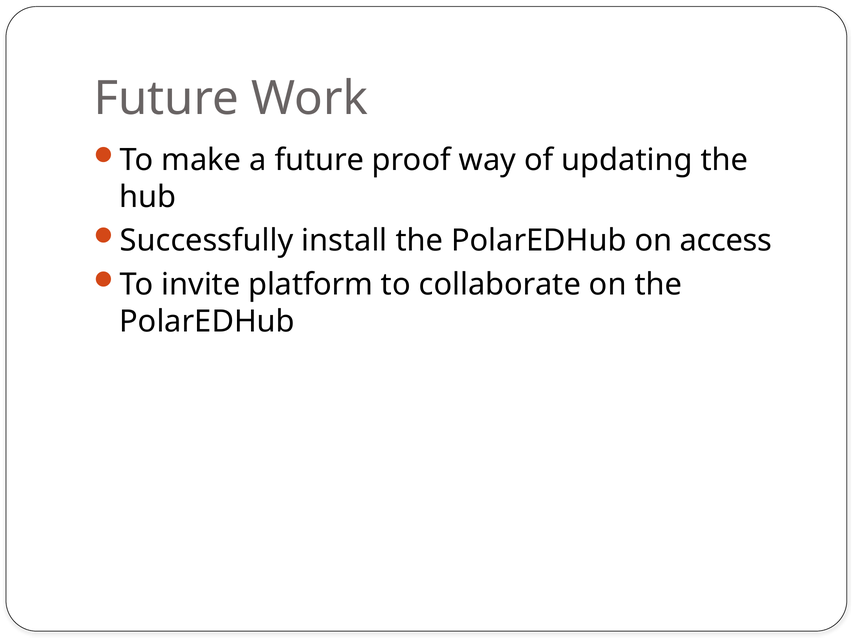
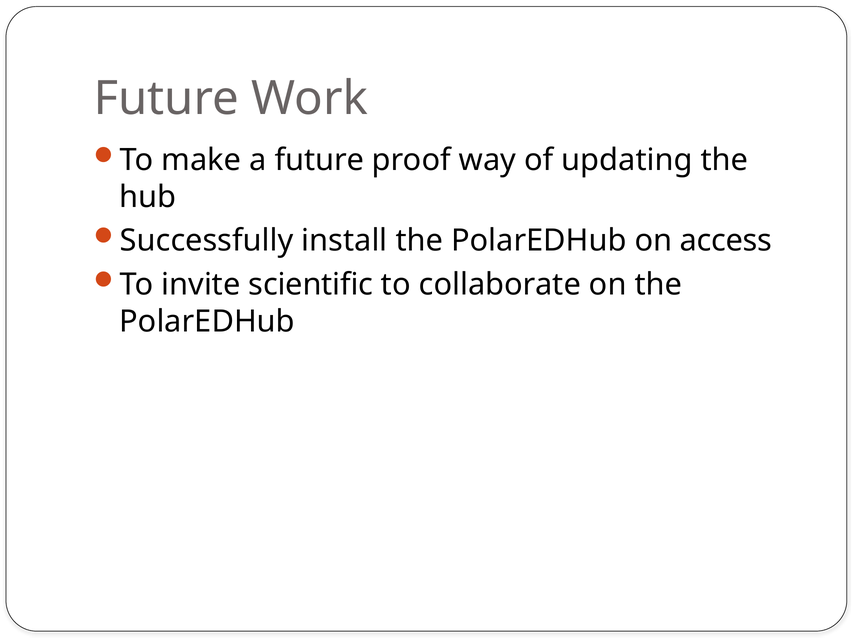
platform: platform -> scientific (311, 284)
